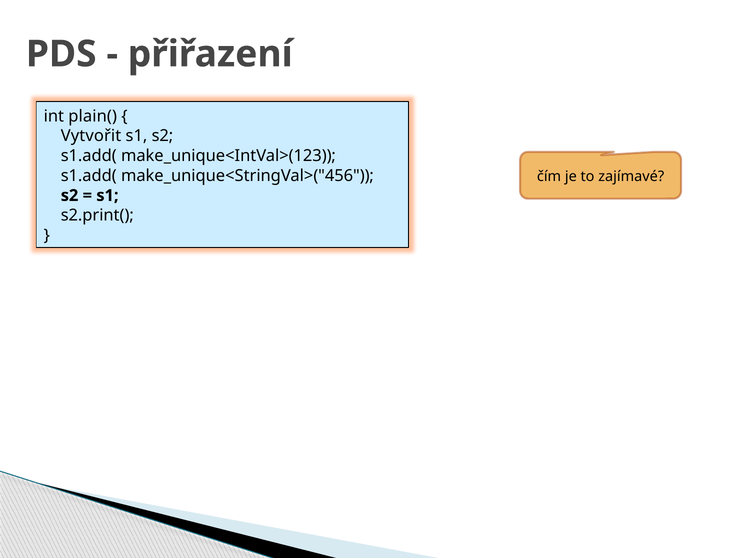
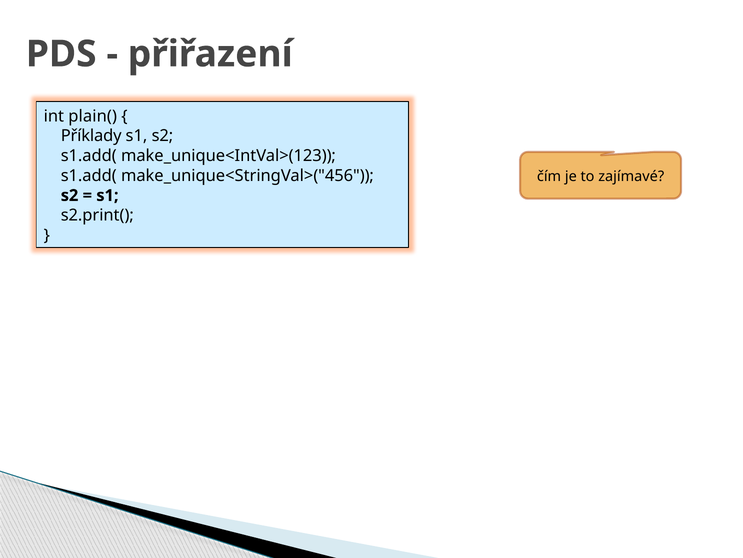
Vytvořit: Vytvořit -> Příklady (91, 136)
